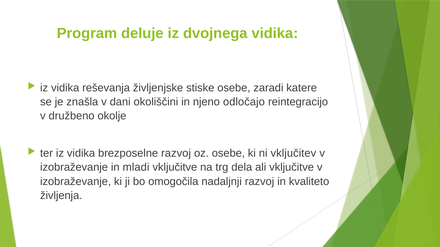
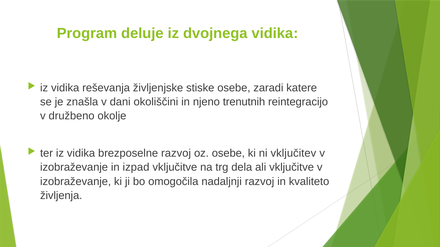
odločajo: odločajo -> trenutnih (244, 102)
mladi: mladi -> izpad (136, 168)
